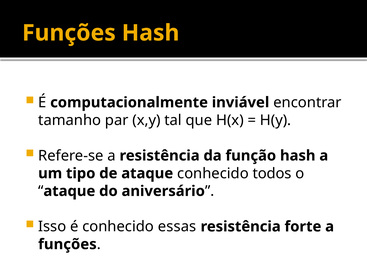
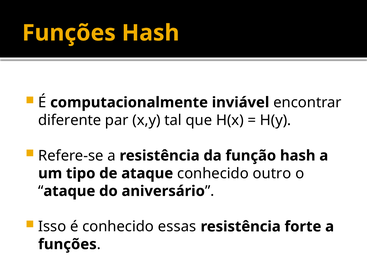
tamanho: tamanho -> diferente (70, 120)
todos: todos -> outro (272, 174)
